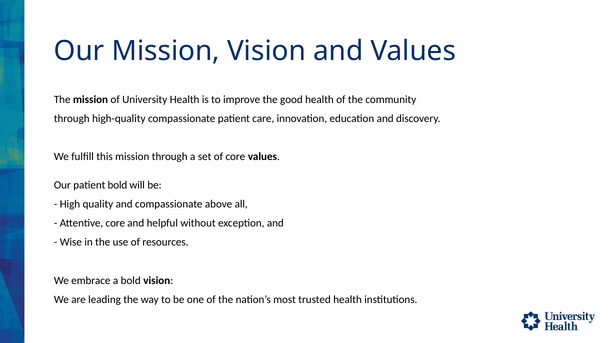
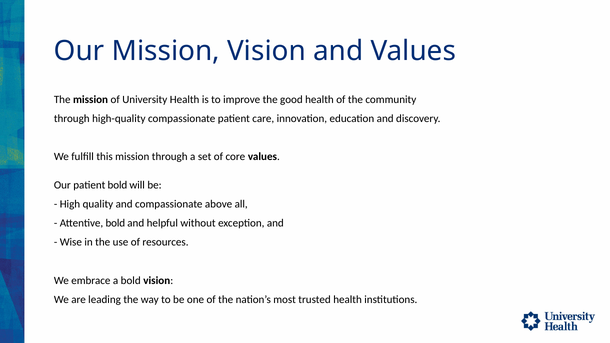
Attentive core: core -> bold (115, 223)
